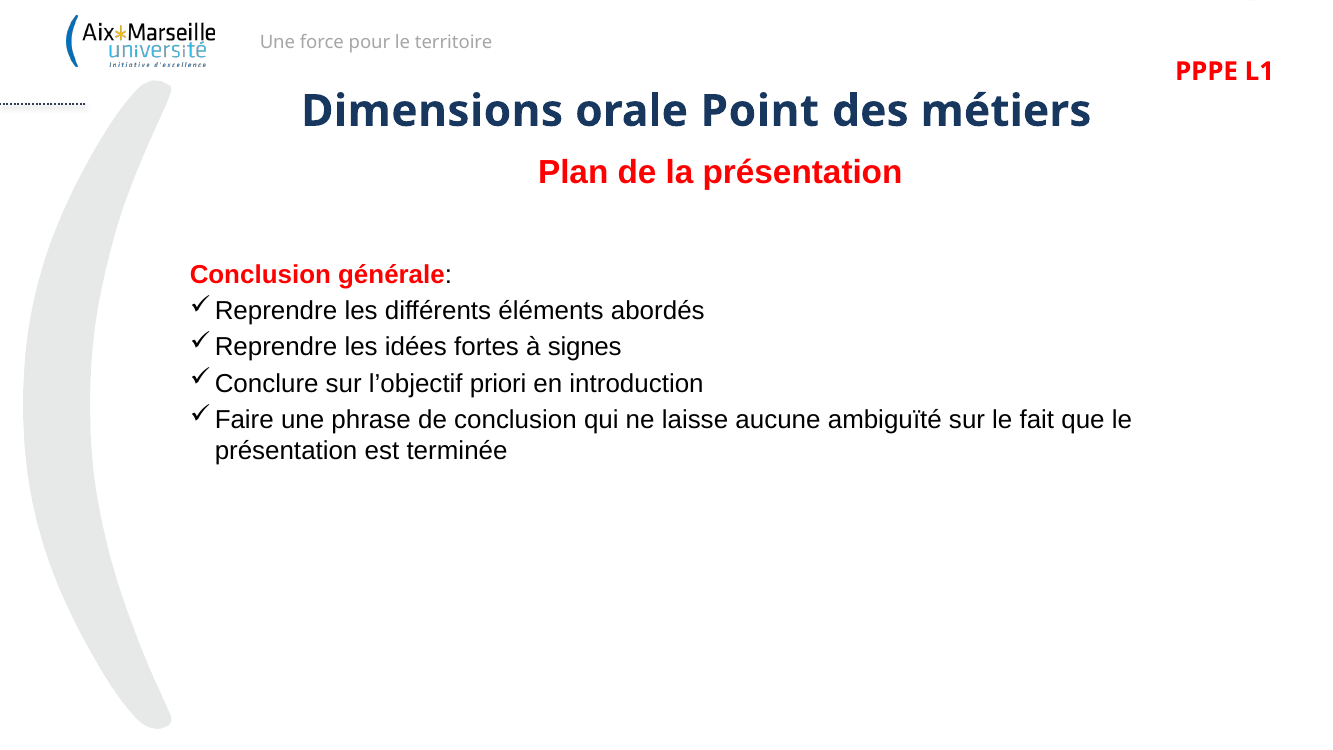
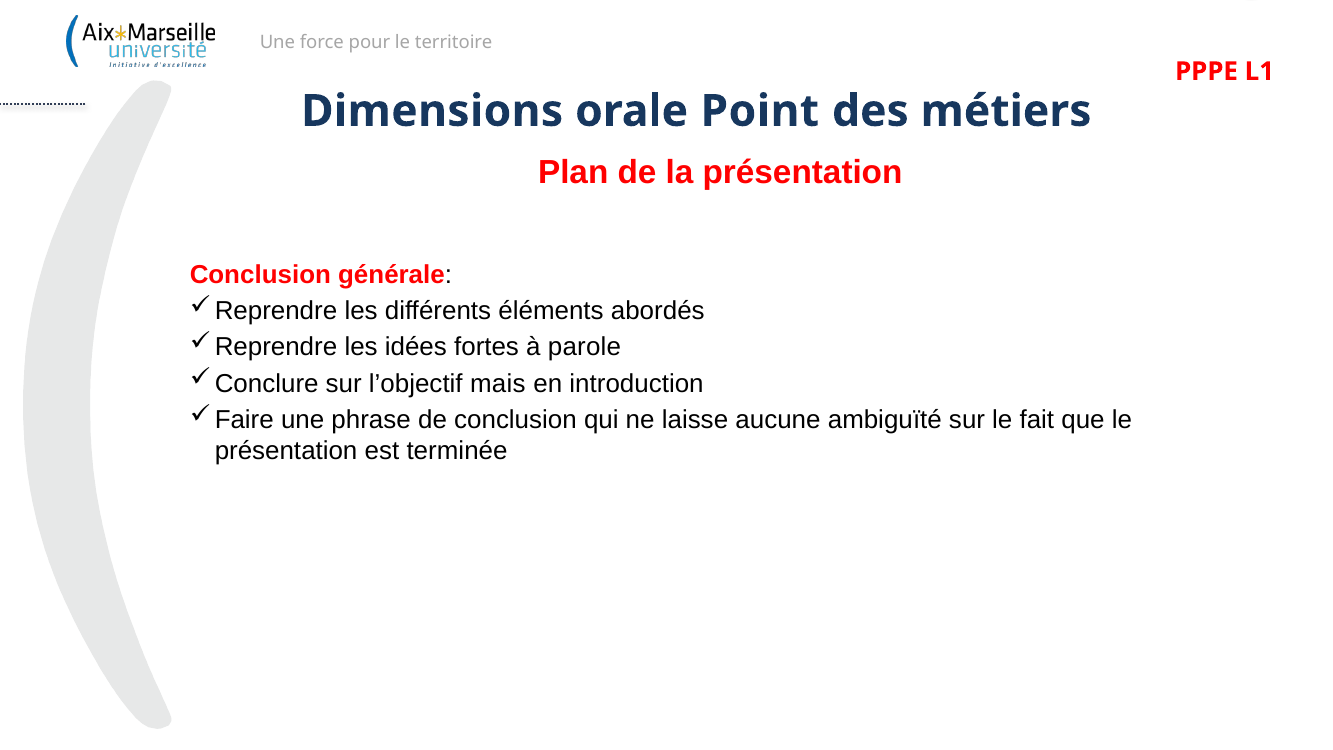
signes: signes -> parole (584, 347)
priori: priori -> mais (498, 383)
